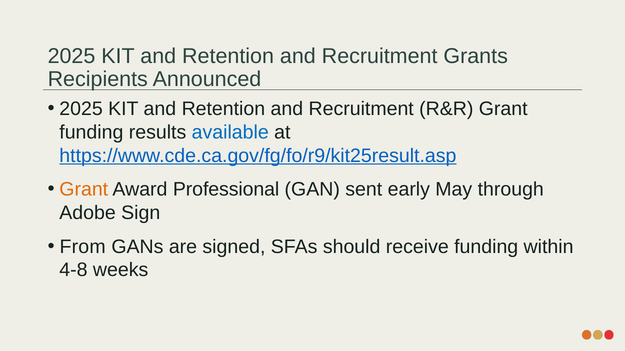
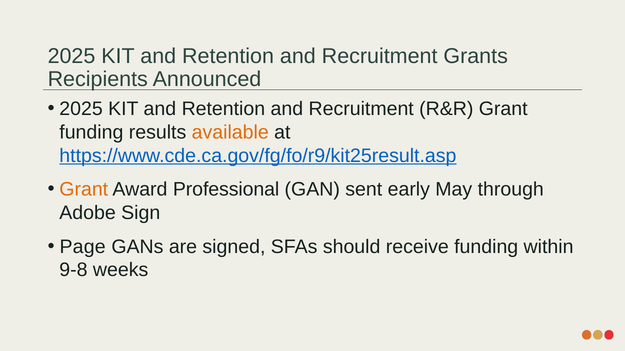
available colour: blue -> orange (230, 132)
From: From -> Page (83, 247)
4-8: 4-8 -> 9-8 (73, 270)
